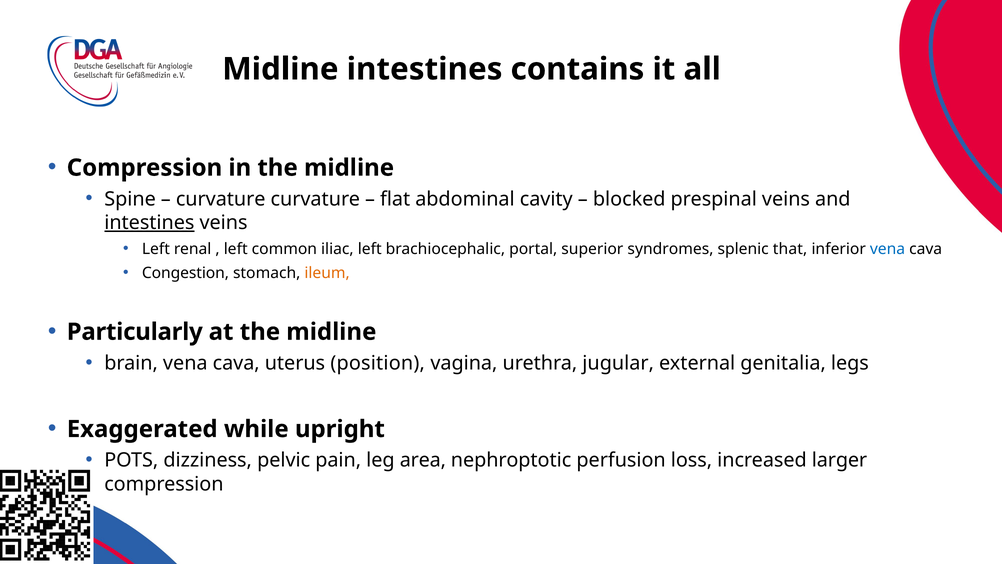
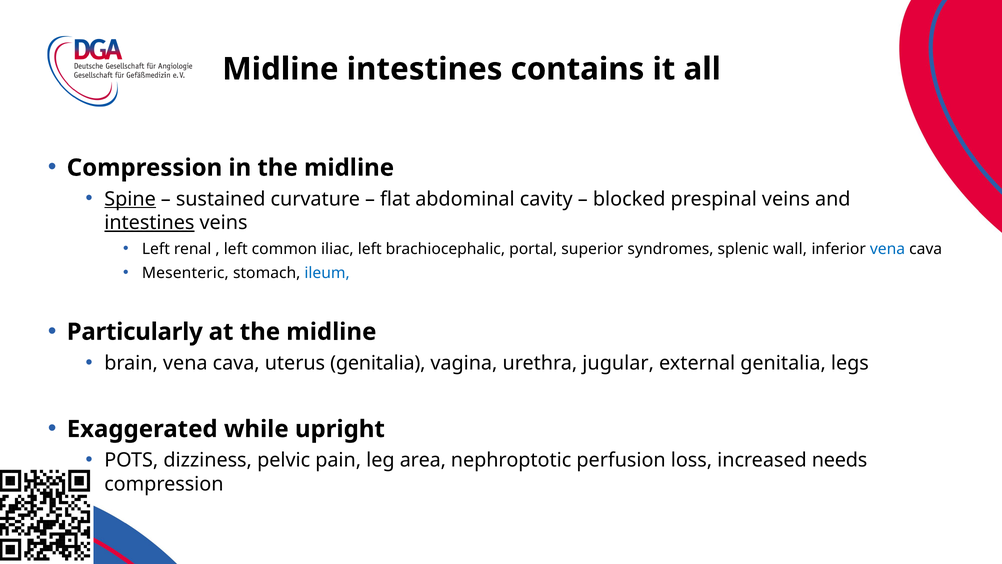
Spine underline: none -> present (130, 199)
curvature: curvature -> sustained (221, 199)
that: that -> wall (790, 249)
Congestion: Congestion -> Mesenteric (185, 273)
ileum colour: orange -> blue (327, 273)
uterus position: position -> genitalia (378, 363)
larger: larger -> needs (840, 460)
